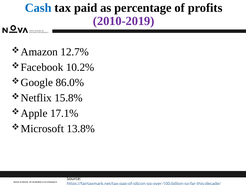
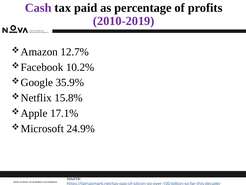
Cash colour: blue -> purple (38, 8)
86.0%: 86.0% -> 35.9% (70, 82)
13.8%: 13.8% -> 24.9% (81, 128)
